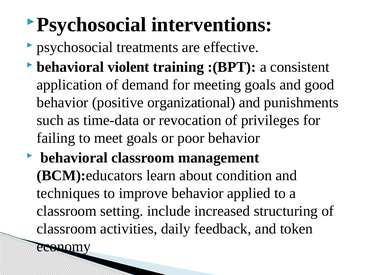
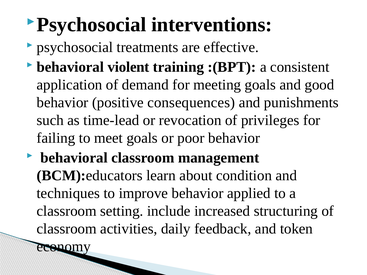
organizational: organizational -> consequences (191, 103)
time-data: time-data -> time-lead (111, 120)
